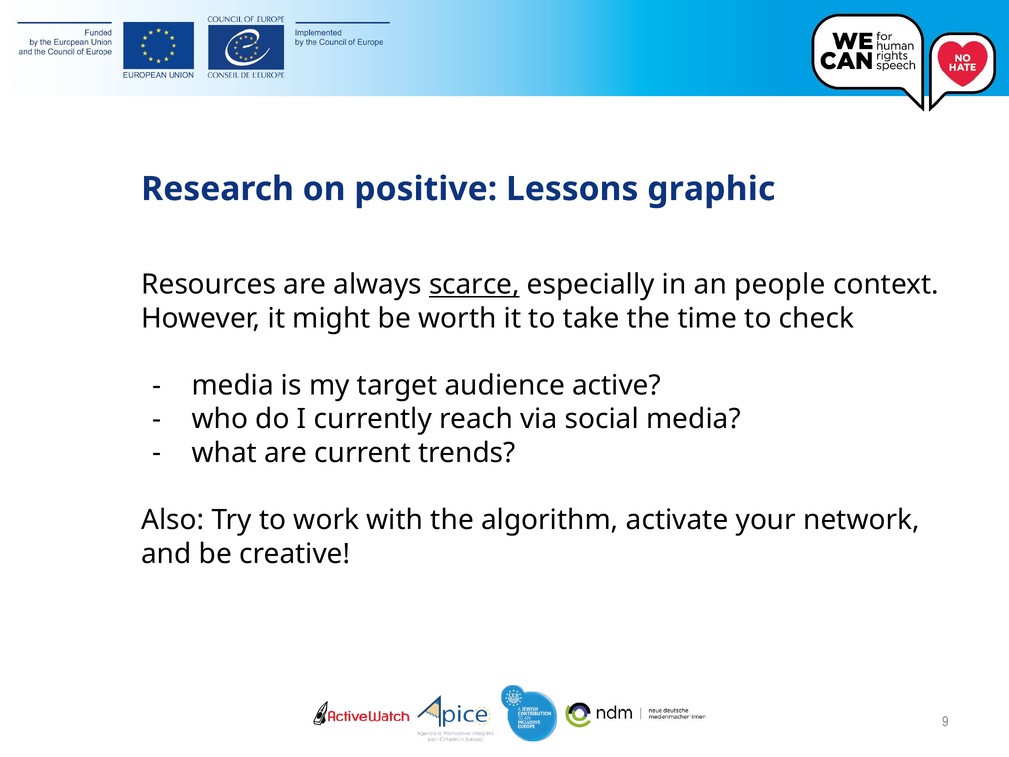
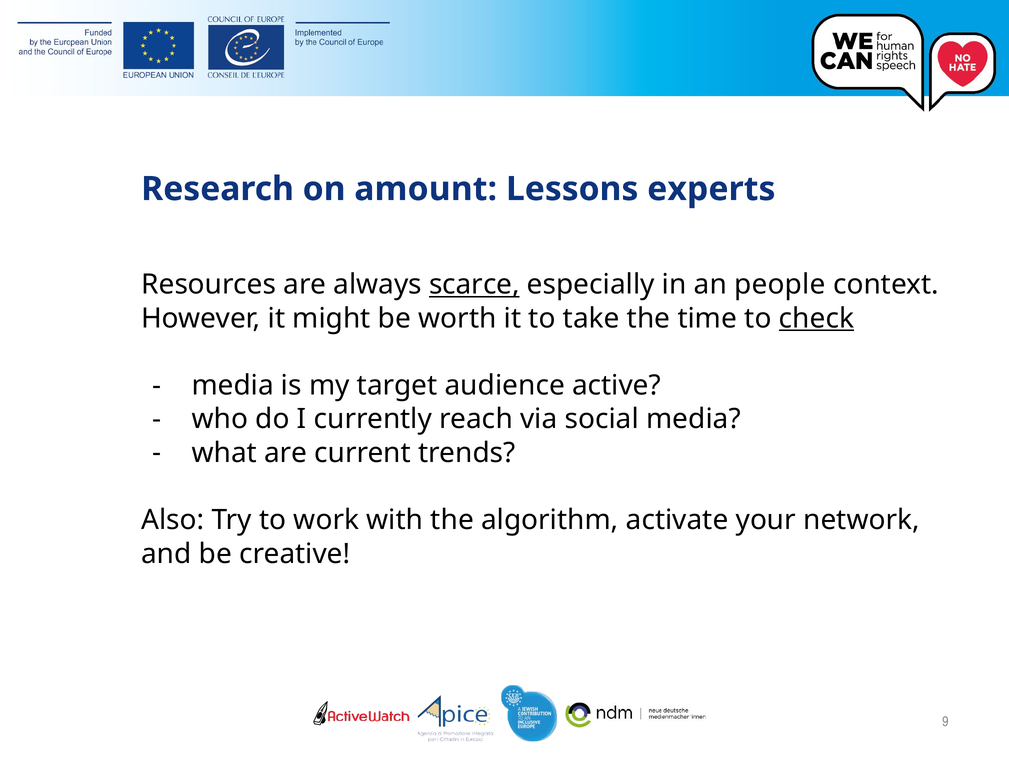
positive: positive -> amount (426, 189)
graphic: graphic -> experts (711, 189)
check underline: none -> present (816, 318)
